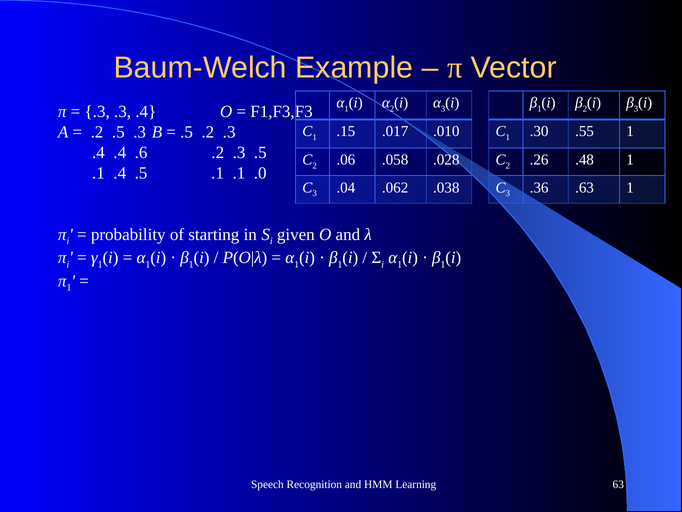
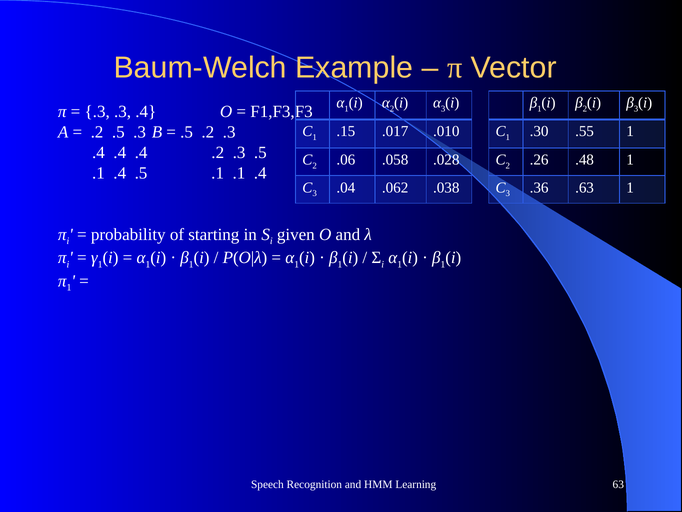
.4 .4 .6: .6 -> .4 (141, 152)
.1 .1 .0: .0 -> .4 (260, 173)
